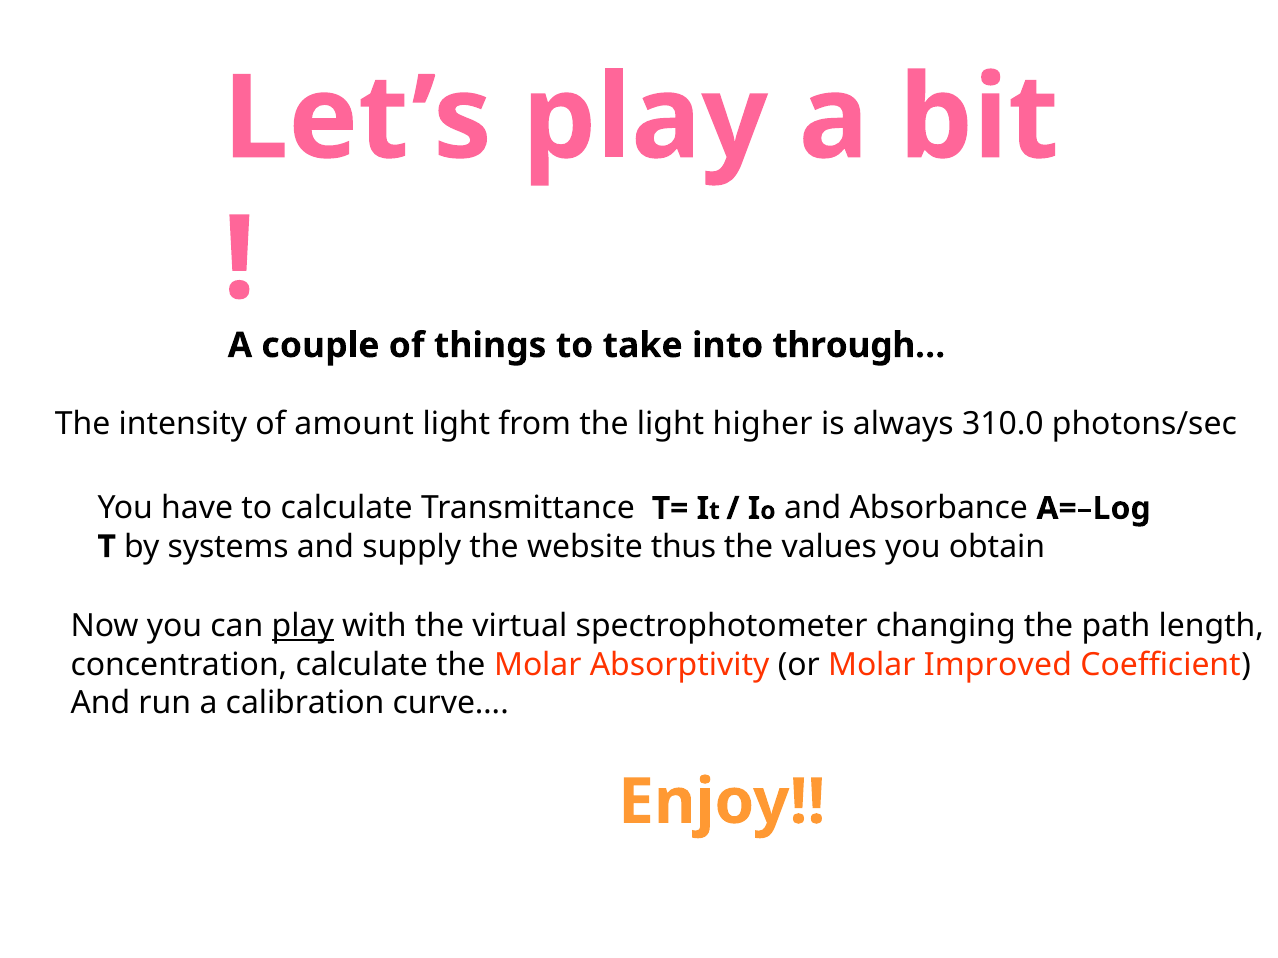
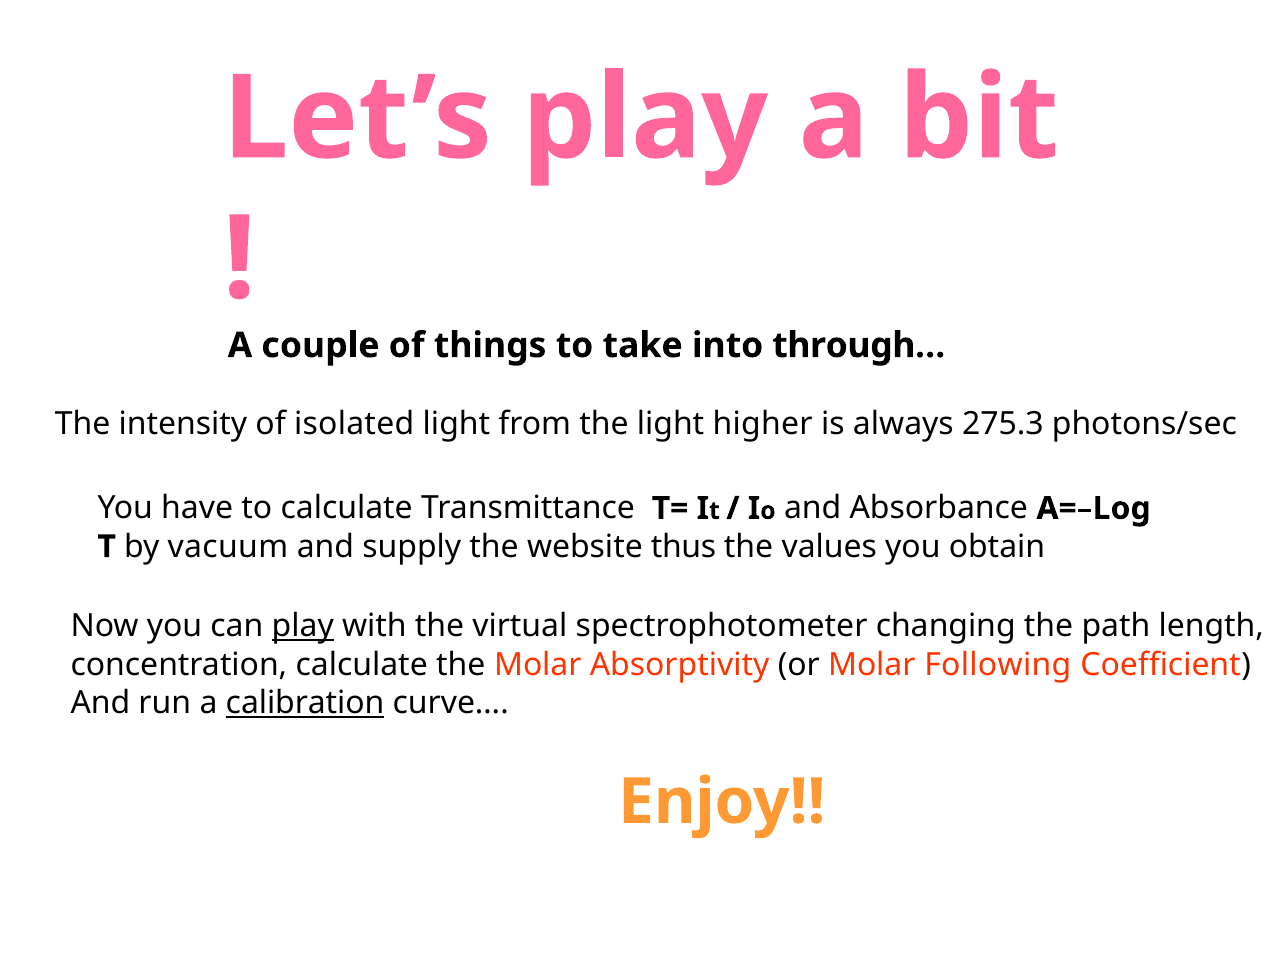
amount: amount -> isolated (354, 424)
310.0: 310.0 -> 275.3 (1003, 424)
systems: systems -> vacuum (228, 547)
Improved: Improved -> Following (998, 665)
calibration underline: none -> present (305, 703)
